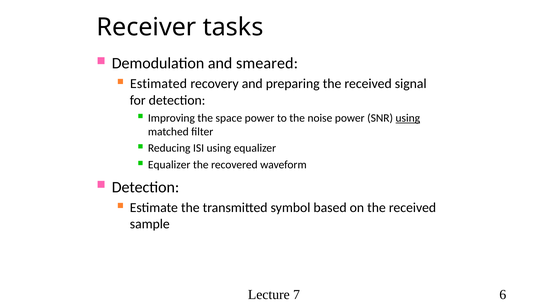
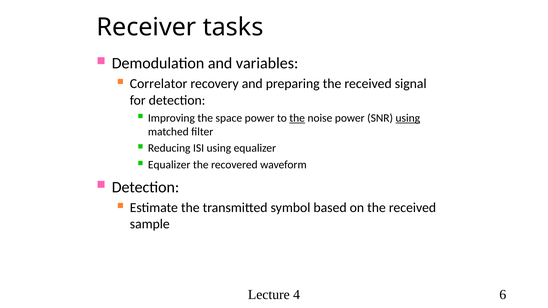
smeared: smeared -> variables (267, 63)
Estimated: Estimated -> Correlator (159, 84)
the underline: none -> present (297, 118)
7: 7 -> 4 (297, 295)
